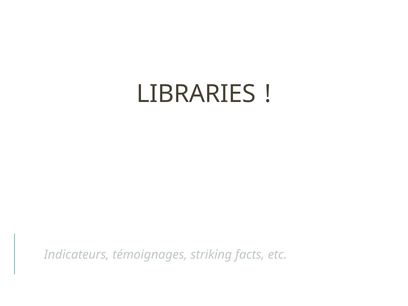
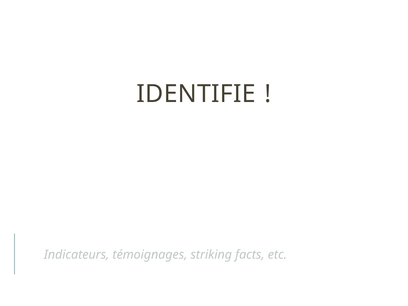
LIBRARIES: LIBRARIES -> IDENTIFIE (196, 94)
